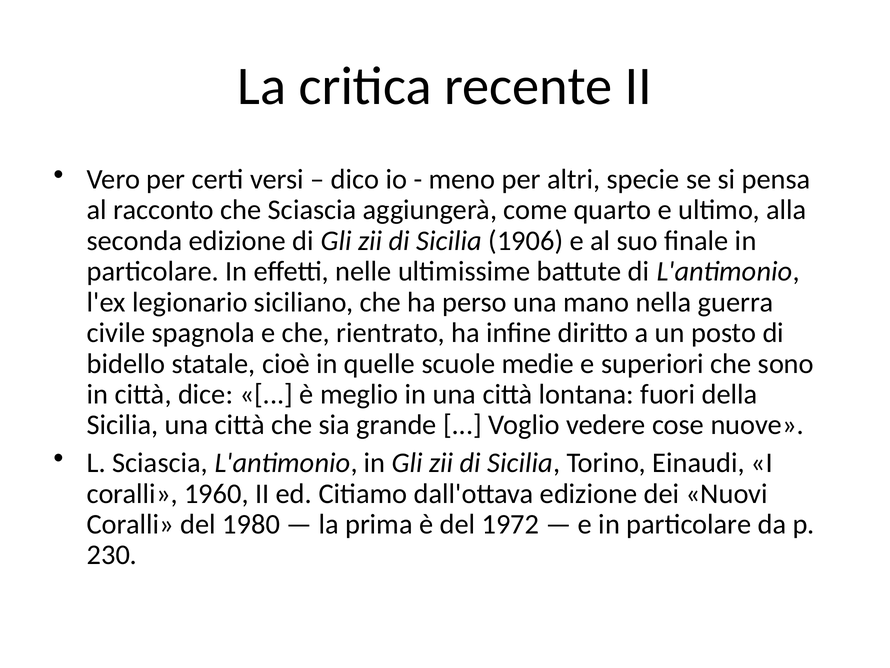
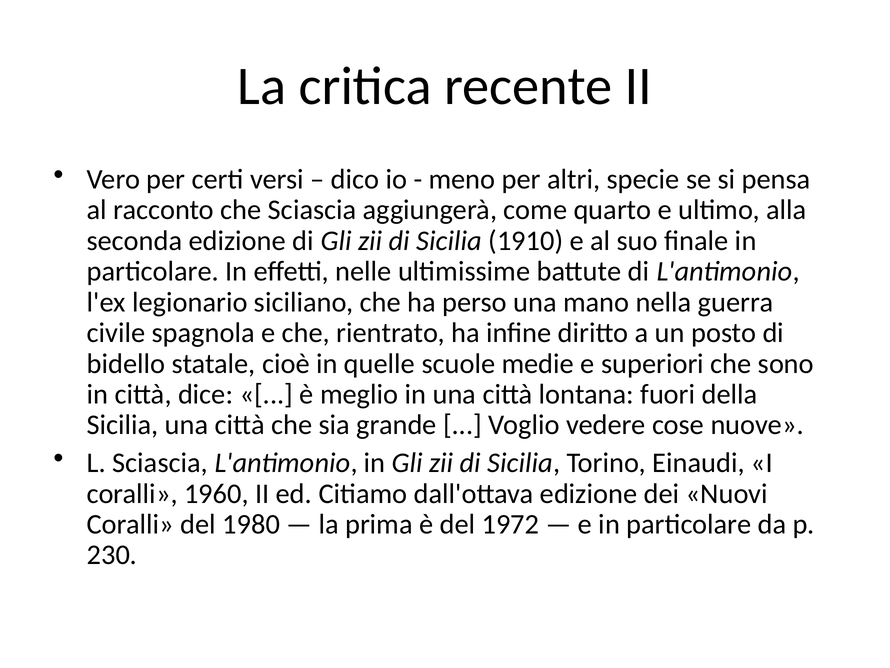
1906: 1906 -> 1910 (526, 241)
